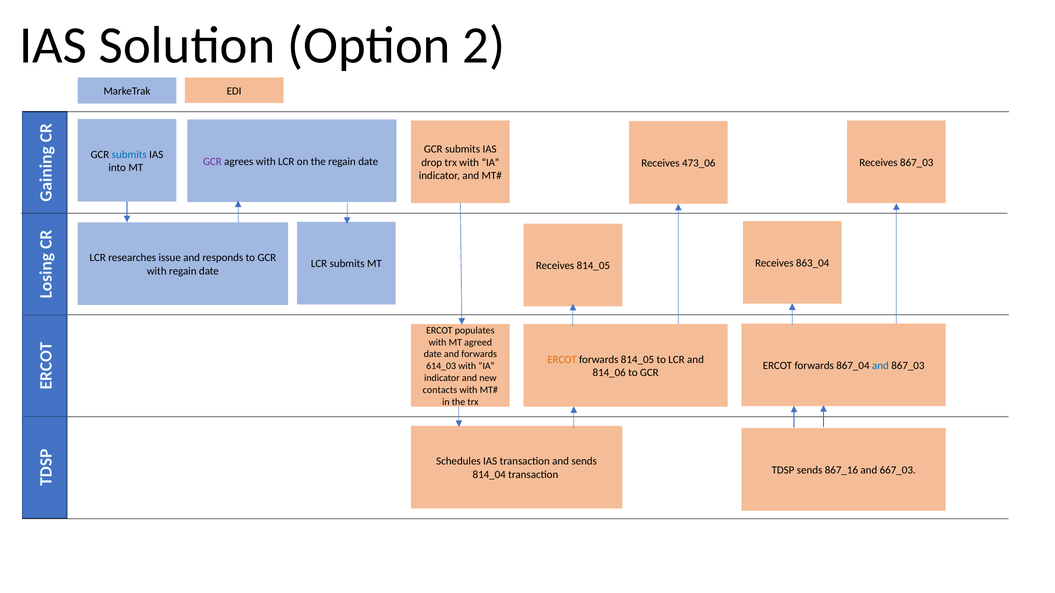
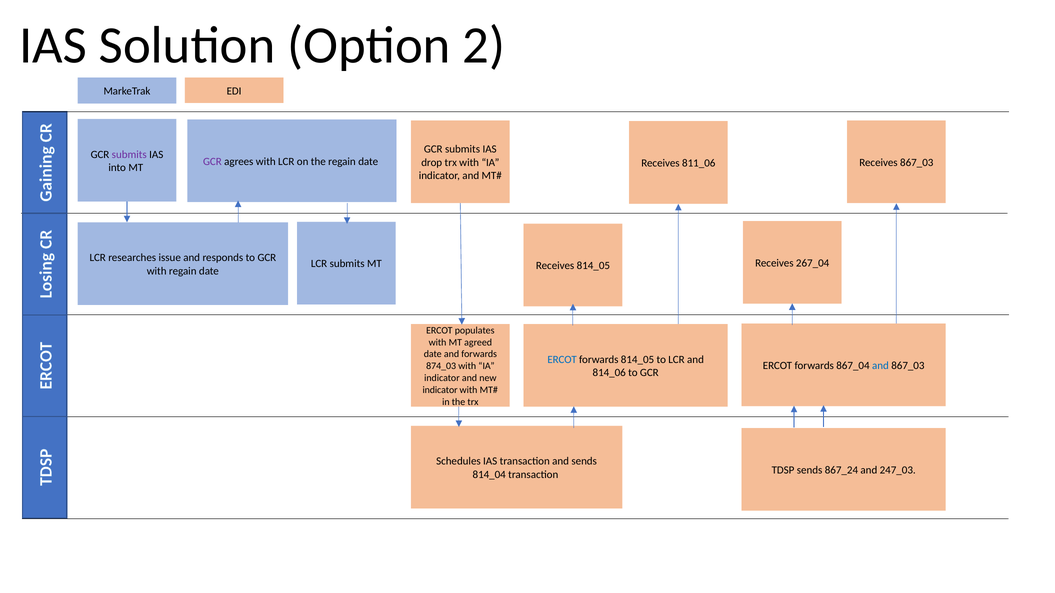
submits colour: blue -> purple (129, 155)
473_06: 473_06 -> 811_06 (699, 163)
863_04: 863_04 -> 267_04 (813, 263)
ERCOT colour: orange -> blue (562, 360)
614_03: 614_03 -> 874_03 (441, 366)
contacts: contacts -> indicator (440, 390)
867_16: 867_16 -> 867_24 (841, 470)
667_03: 667_03 -> 247_03 (898, 470)
